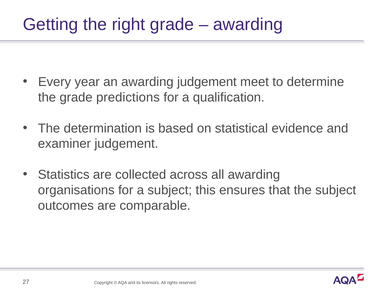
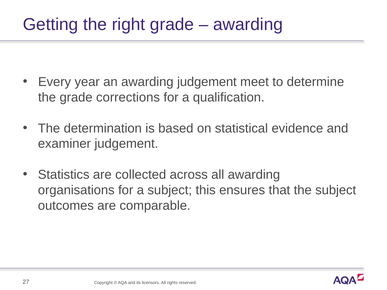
predictions: predictions -> corrections (128, 97)
